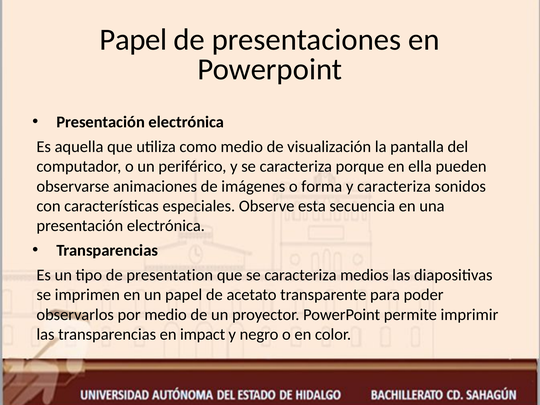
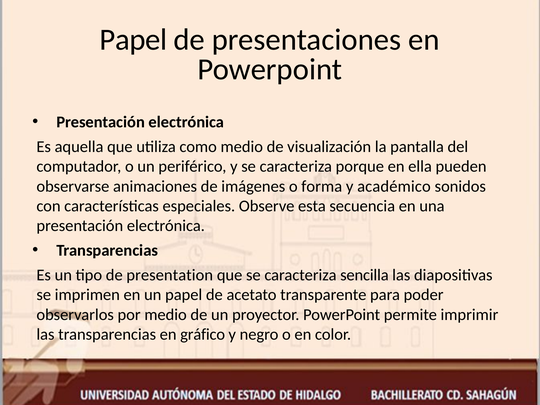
y caracteriza: caracteriza -> académico (394, 186)
medios: medios -> sencilla (364, 275)
impact: impact -> gráfico (203, 334)
